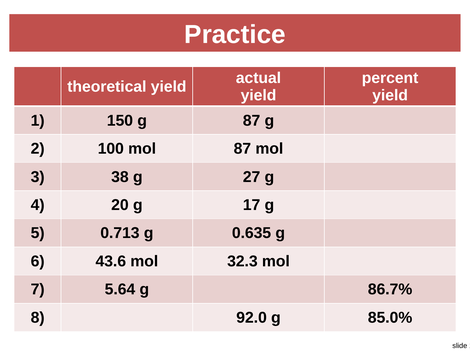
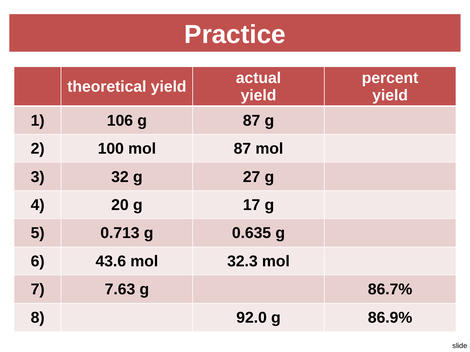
150: 150 -> 106 (120, 121)
38: 38 -> 32 (120, 177)
5.64: 5.64 -> 7.63 (120, 290)
85.0%: 85.0% -> 86.9% (390, 318)
